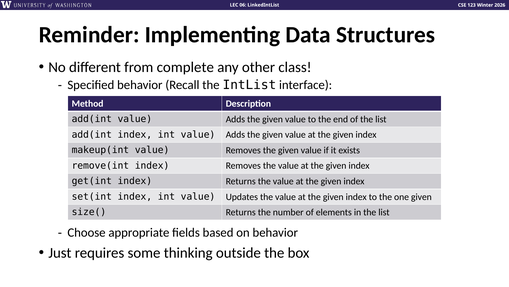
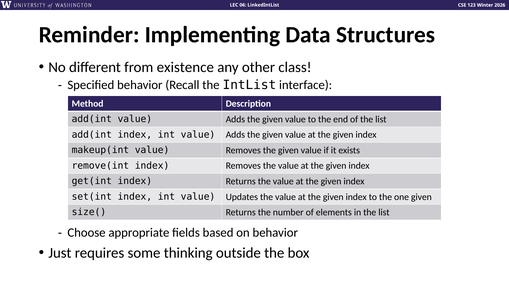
complete: complete -> existence (185, 67)
